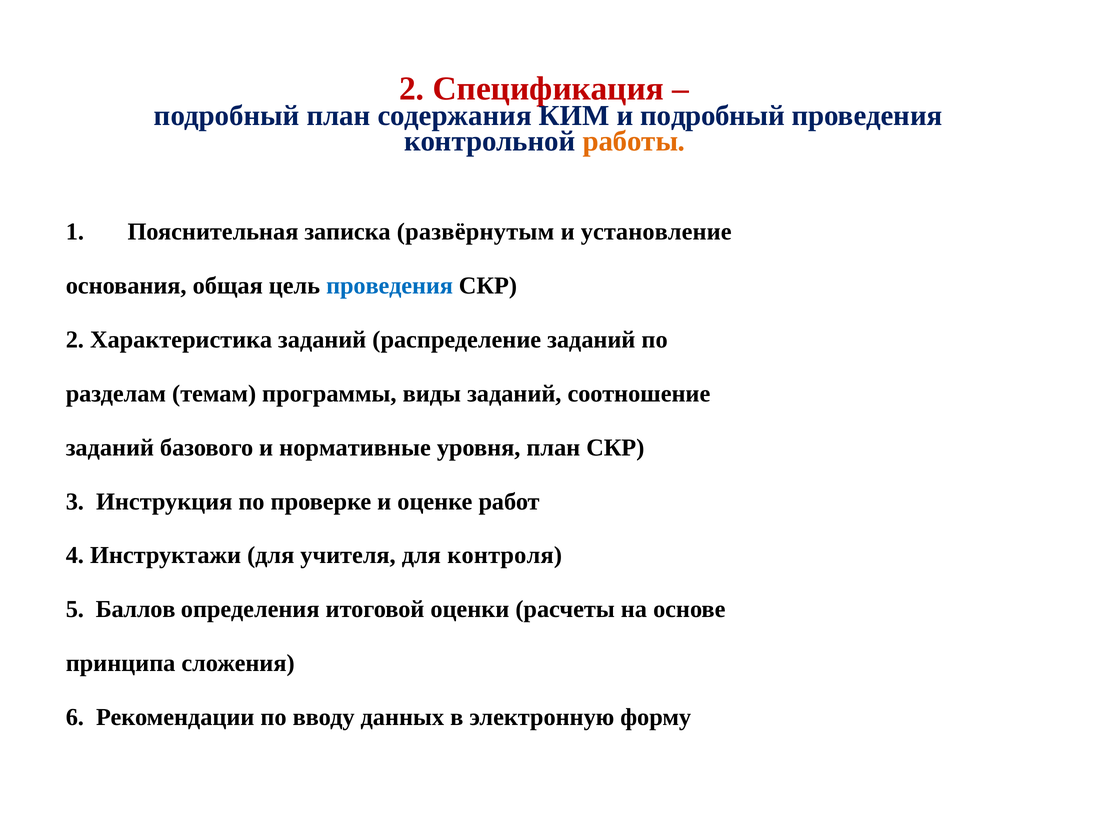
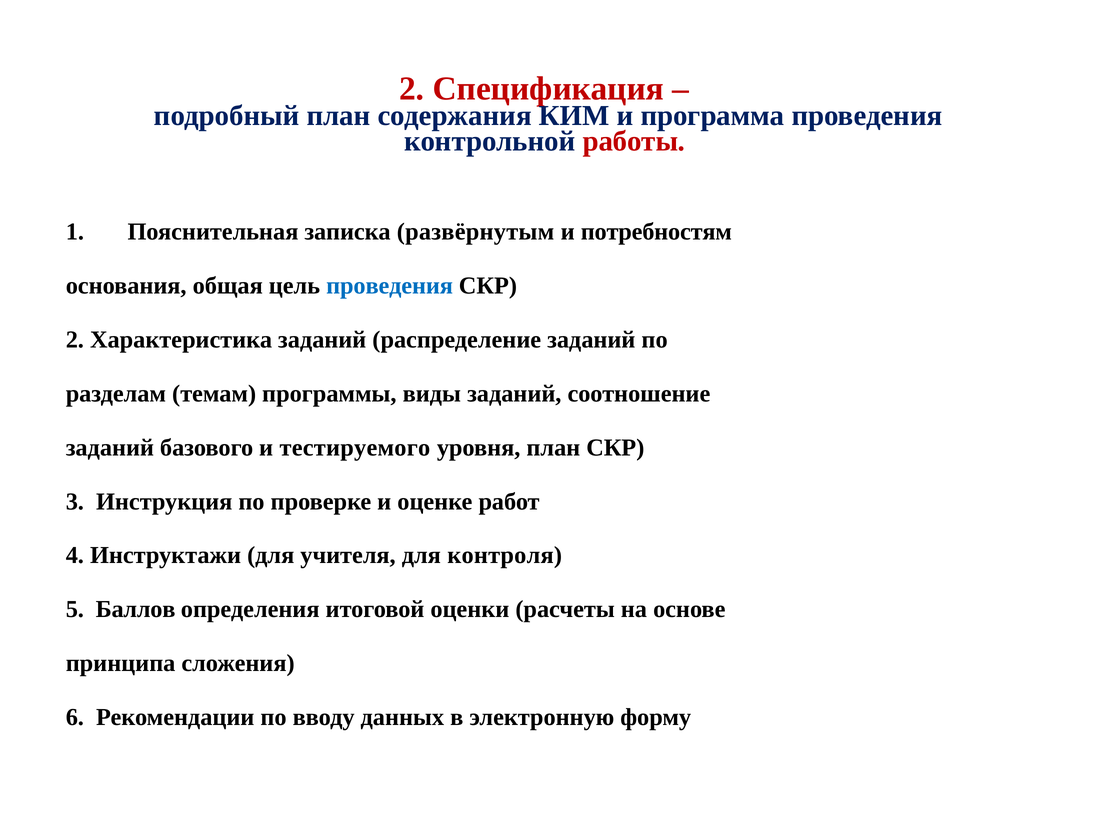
и подробный: подробный -> программа (713, 116)
работы colour: orange -> red (634, 141)
установление: установление -> потребностям (656, 232)
нормативные: нормативные -> тестируемого (355, 447)
